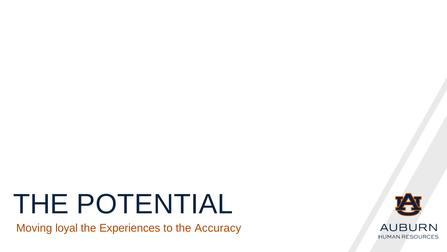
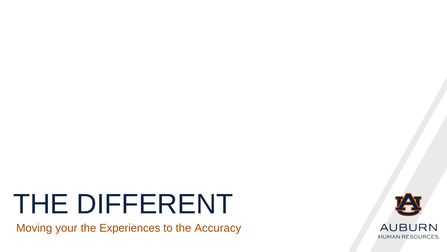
POTENTIAL: POTENTIAL -> DIFFERENT (155, 204)
loyal: loyal -> your (66, 228)
